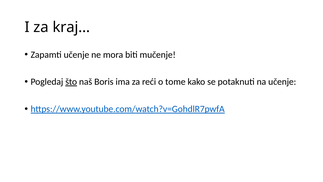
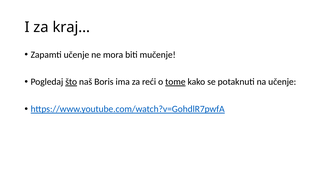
tome underline: none -> present (175, 82)
